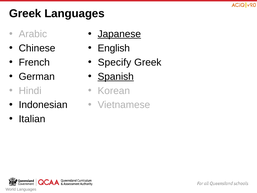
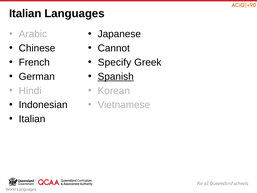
Greek: Greek -> Italian (25, 13)
Japanese underline: present -> none (119, 34)
English: English -> Cannot (114, 48)
